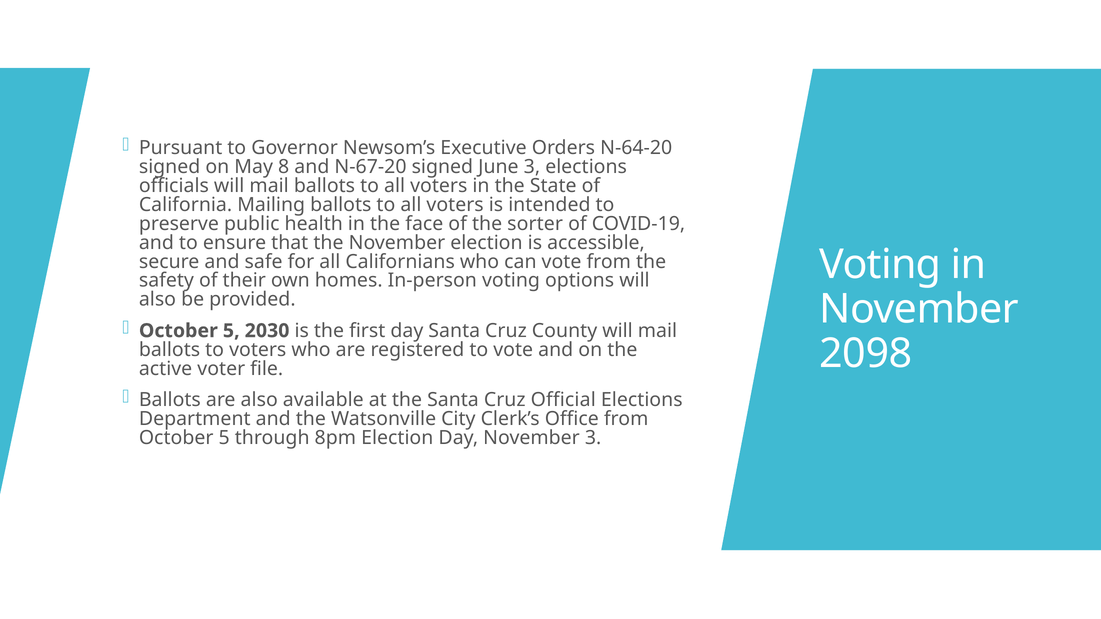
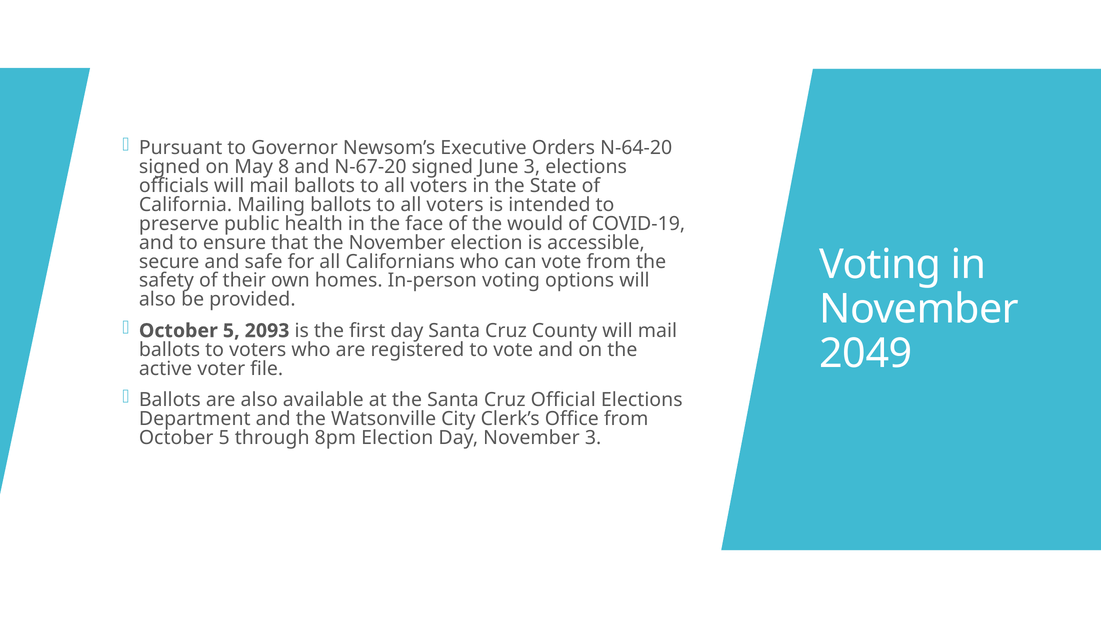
sorter: sorter -> would (535, 224)
2030: 2030 -> 2093 (267, 331)
2098: 2098 -> 2049 (866, 354)
